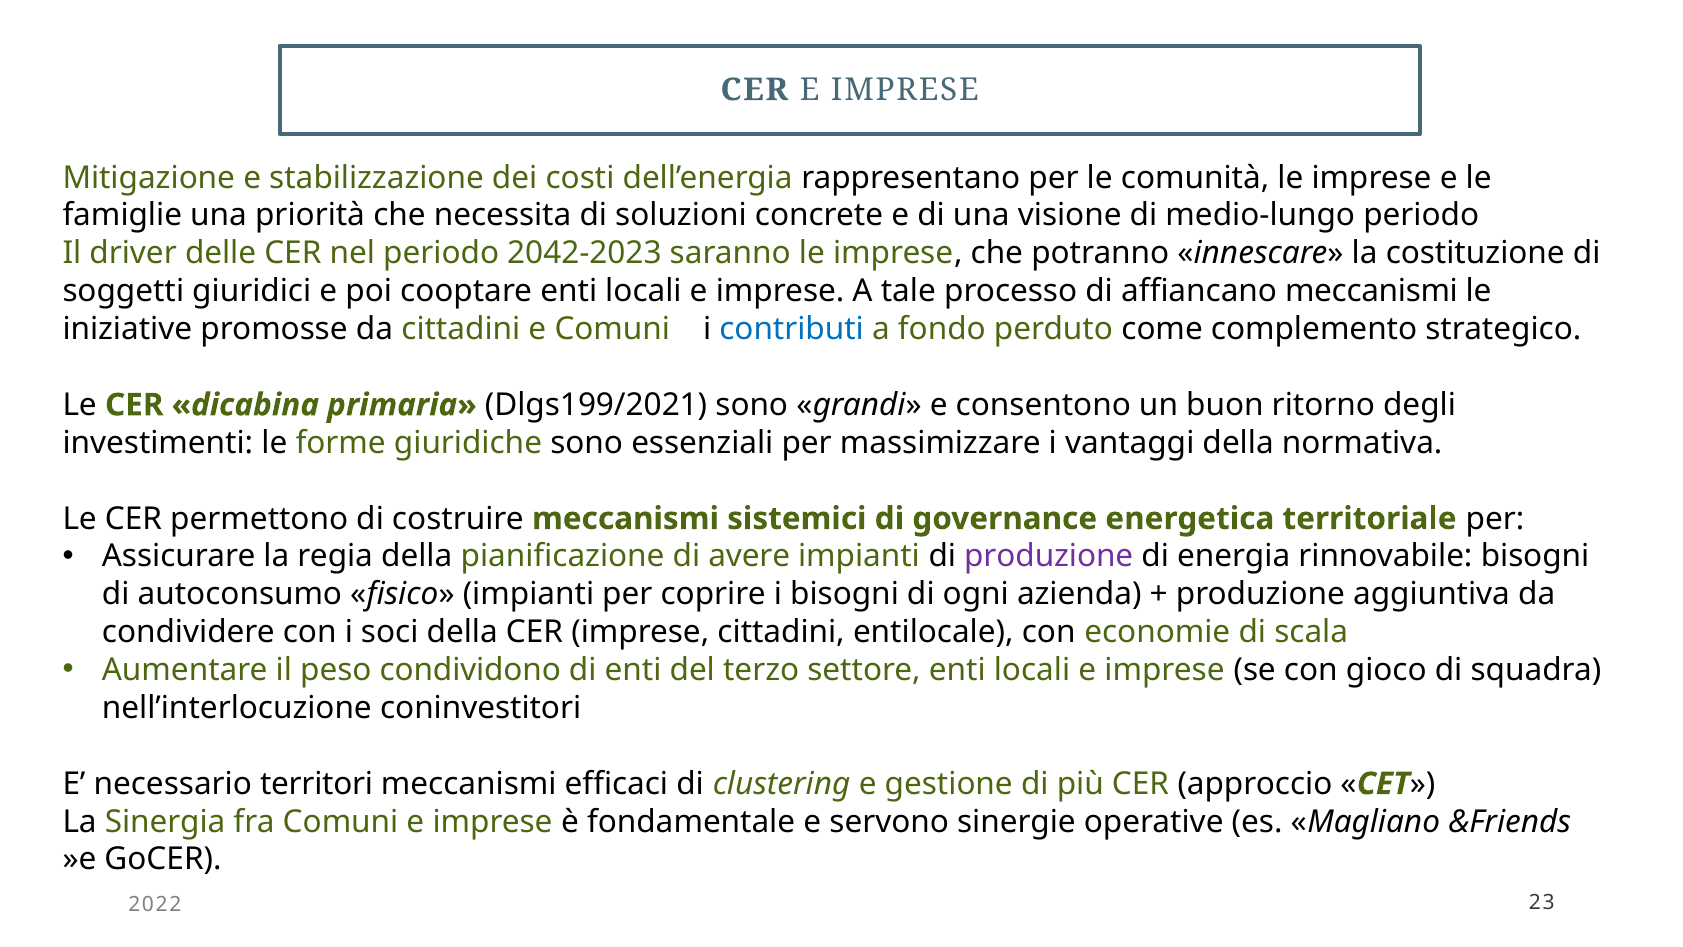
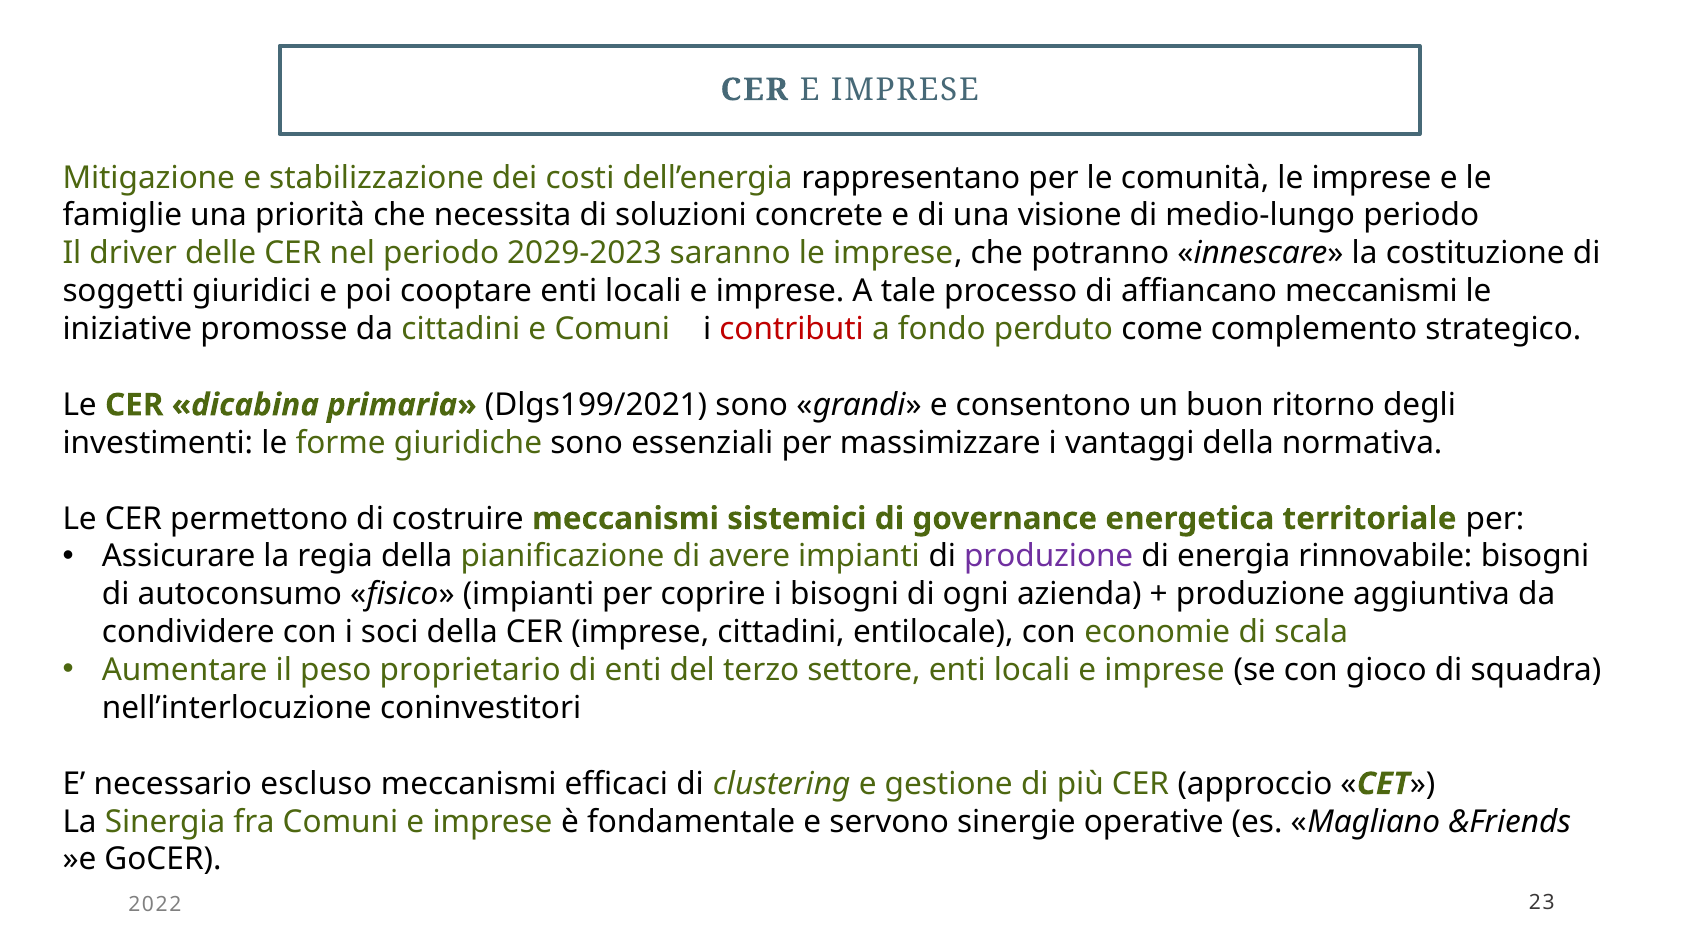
2042-2023: 2042-2023 -> 2029-2023 (584, 253)
contributi colour: blue -> red (792, 329)
condividono: condividono -> proprietario (470, 670)
territori: territori -> escluso (316, 784)
